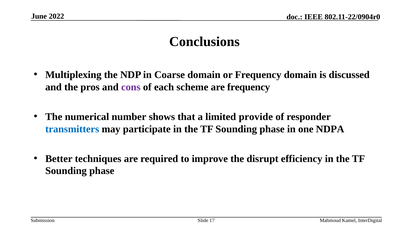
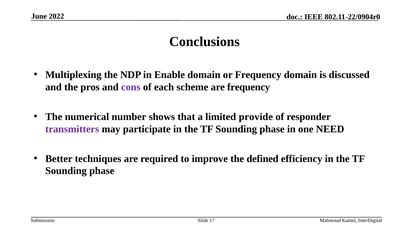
Coarse: Coarse -> Enable (170, 75)
transmitters colour: blue -> purple (72, 129)
NDPA: NDPA -> NEED (330, 129)
disrupt: disrupt -> defined (263, 159)
